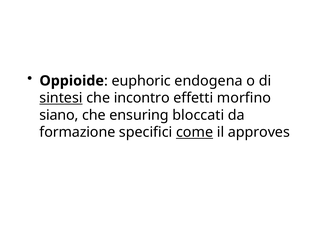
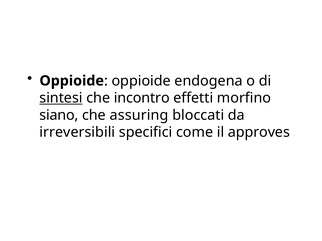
euphoric: euphoric -> oppioide (141, 81)
ensuring: ensuring -> assuring (139, 115)
formazione: formazione -> irreversibili (77, 132)
come underline: present -> none (195, 132)
